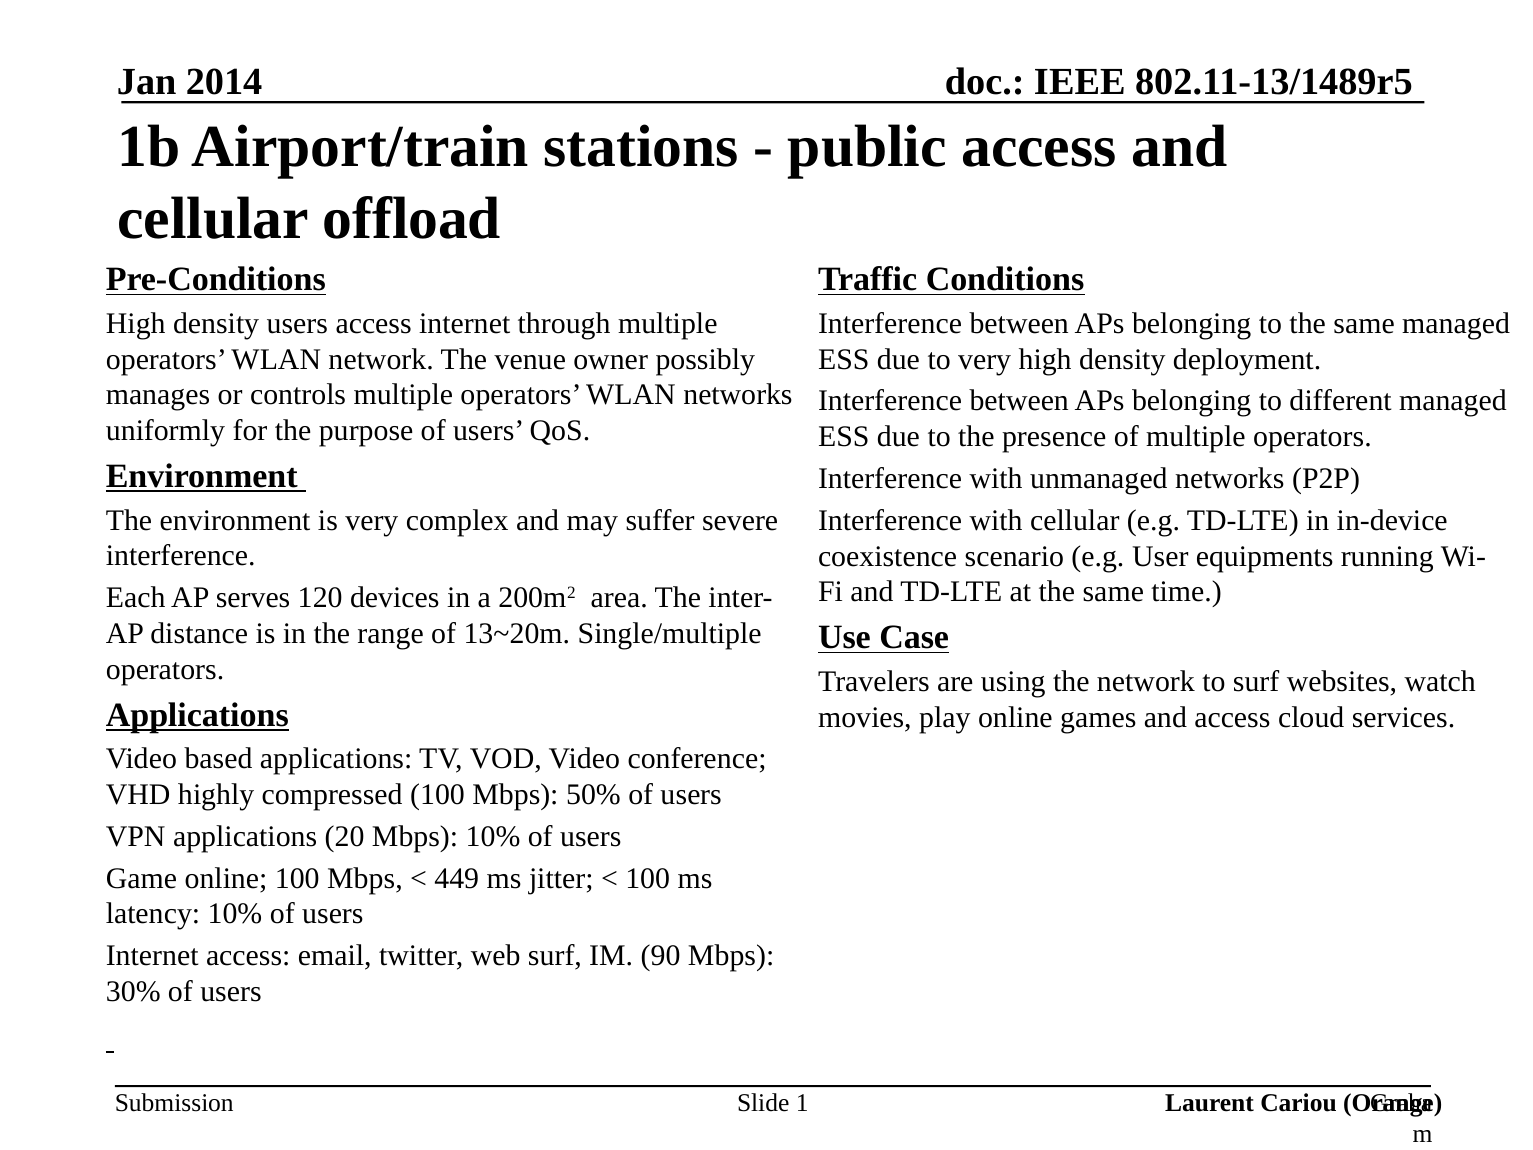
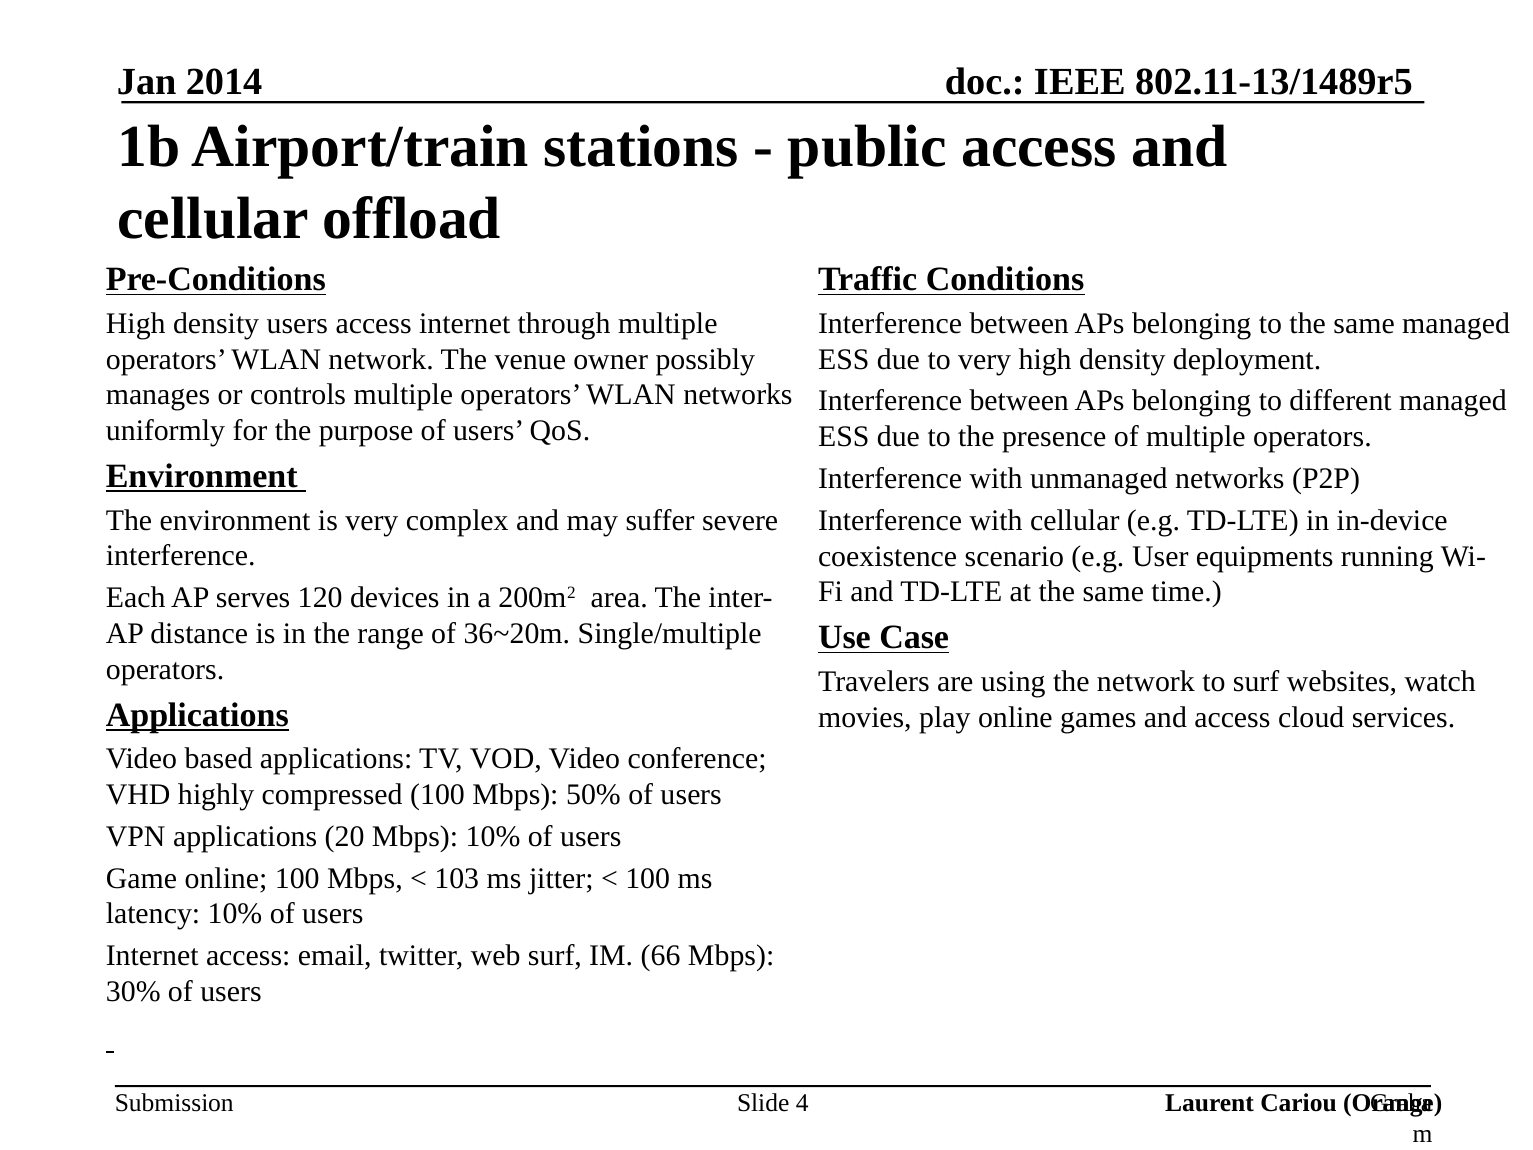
13~20m: 13~20m -> 36~20m (517, 634)
449: 449 -> 103 (457, 878)
90: 90 -> 66 (661, 956)
1: 1 -> 4 (802, 1103)
